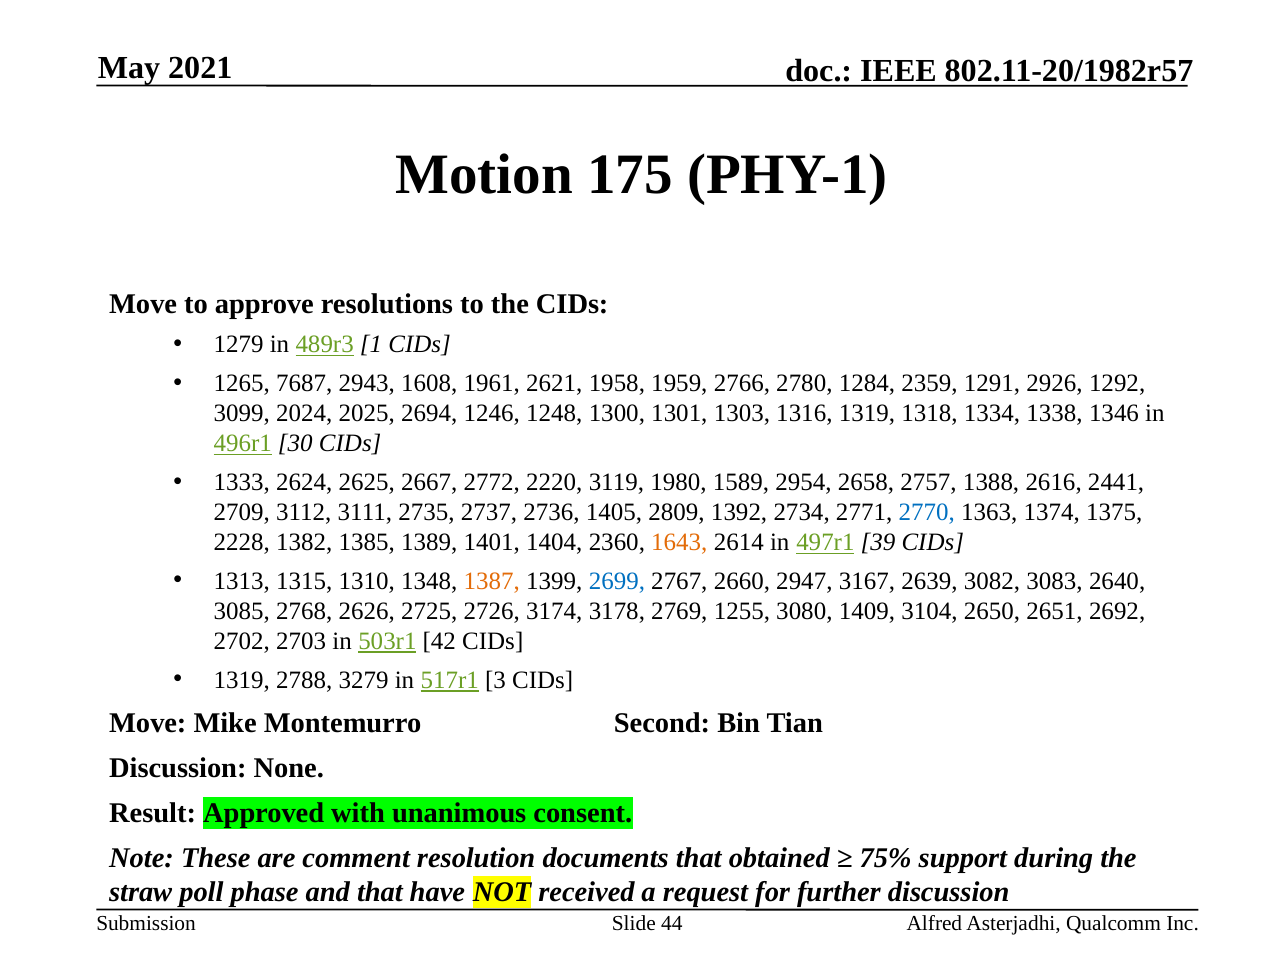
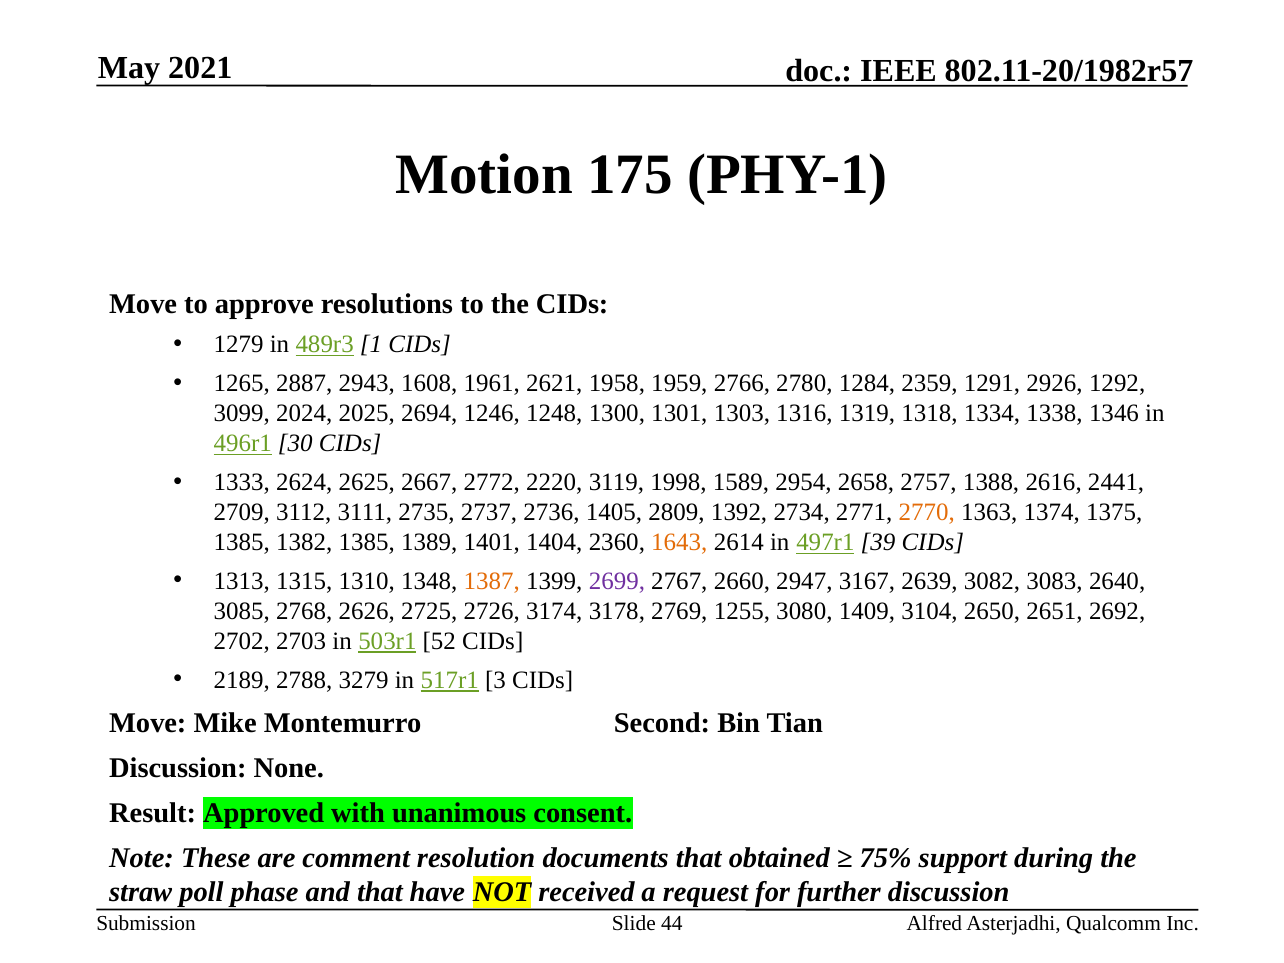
7687: 7687 -> 2887 (304, 383)
1980: 1980 -> 1998 (678, 482)
2770 colour: blue -> orange (927, 512)
2228: 2228 -> 1385 (242, 542)
2699 colour: blue -> purple (617, 581)
42: 42 -> 52 (439, 641)
1319: 1319 -> 2189 (242, 680)
